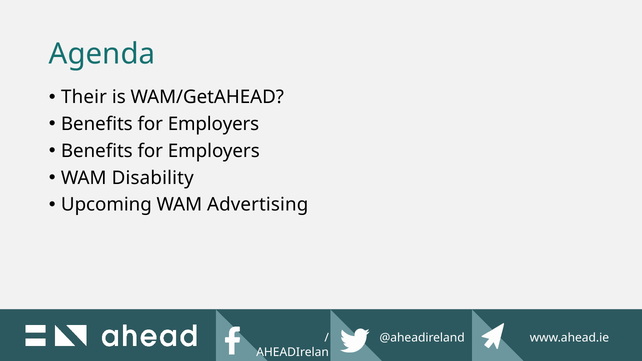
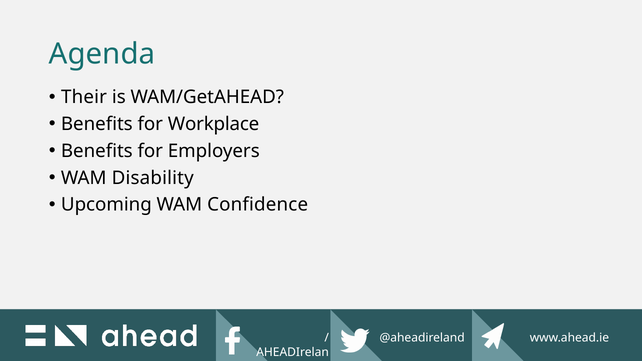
Employers: Employers -> Workplace (214, 124)
Advertising: Advertising -> Confidence (258, 205)
